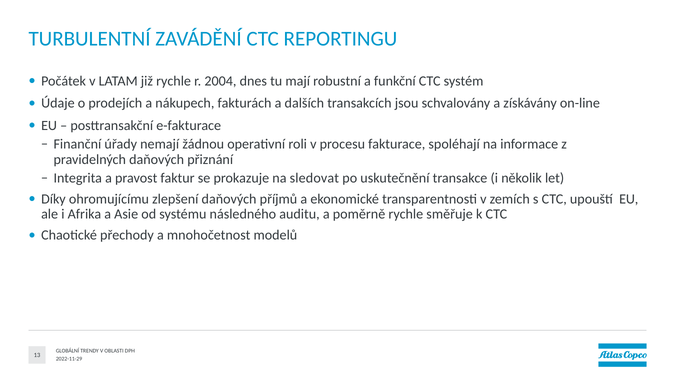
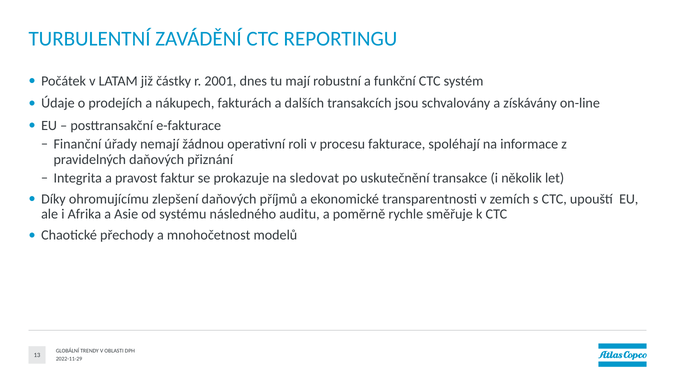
již rychle: rychle -> částky (174, 81)
2004: 2004 -> 2001 (220, 81)
